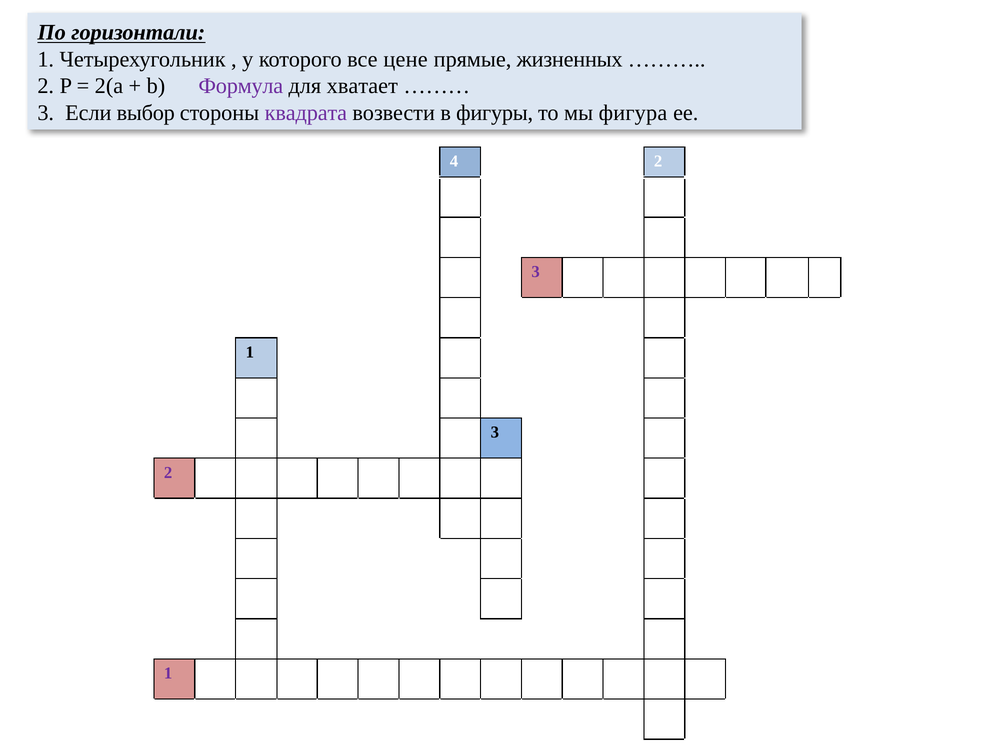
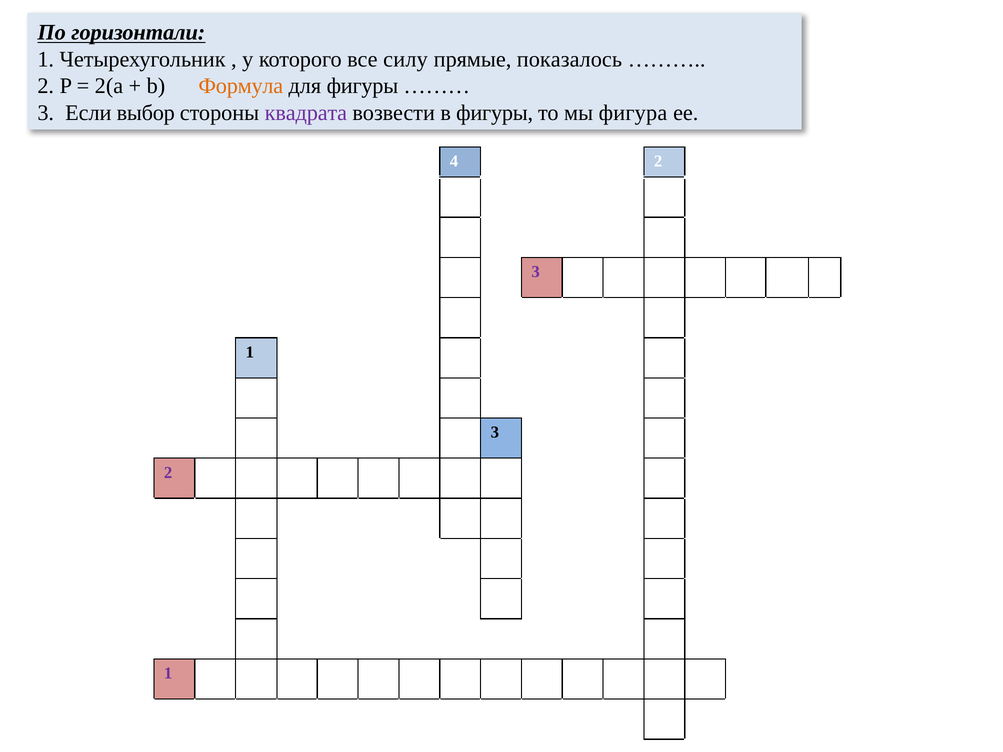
цене: цене -> силу (406, 59)
жизненных: жизненных -> показалось (569, 59)
Формула colour: purple -> orange (241, 86)
для хватает: хватает -> фигуры (362, 86)
